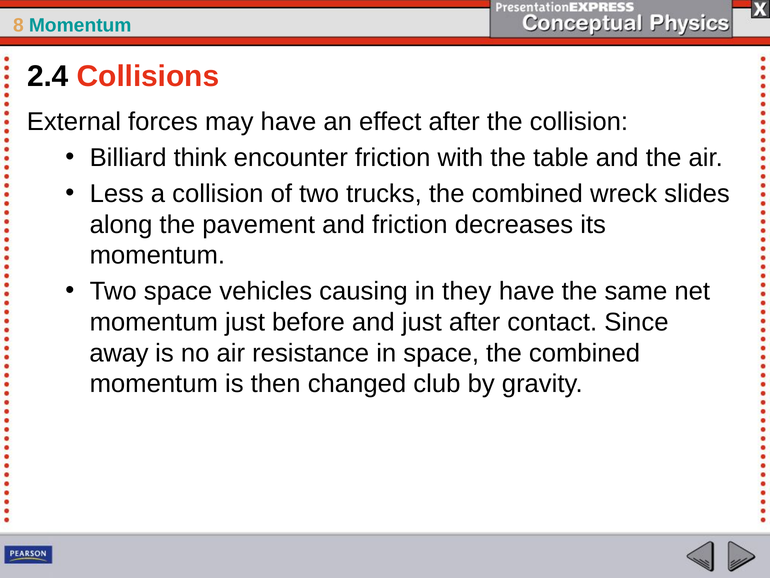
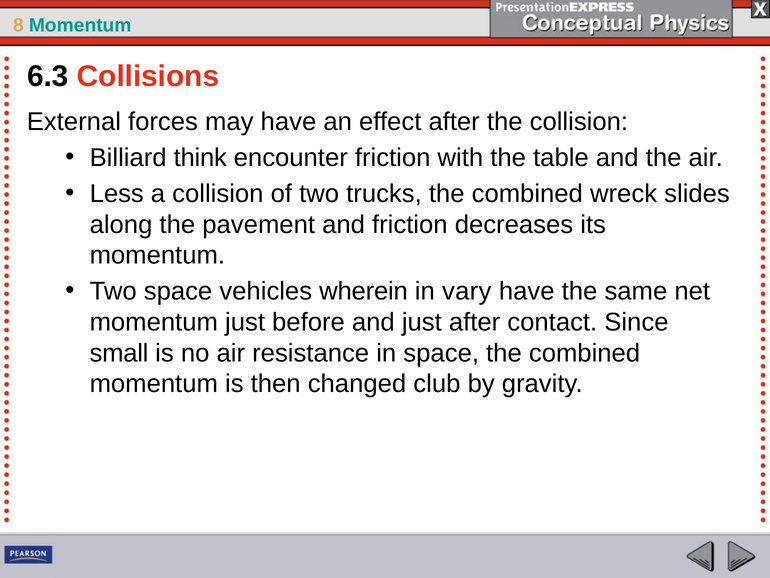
2.4: 2.4 -> 6.3 (48, 76)
causing: causing -> wherein (364, 291)
they: they -> vary (467, 291)
away: away -> small (119, 353)
